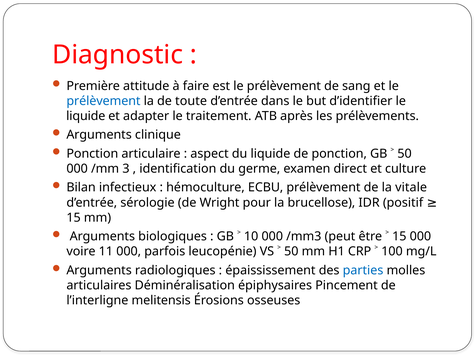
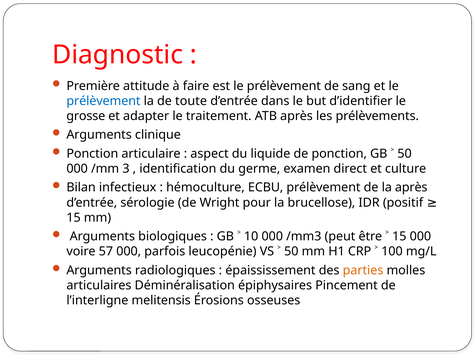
liquide: liquide -> grosse (86, 116)
la vitale: vitale -> après (411, 188)
11: 11 -> 57 (106, 252)
parties colour: blue -> orange (363, 271)
